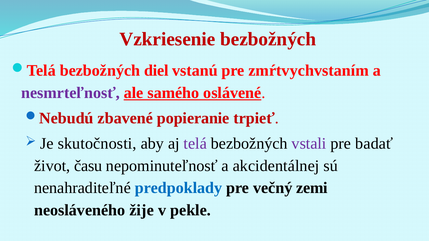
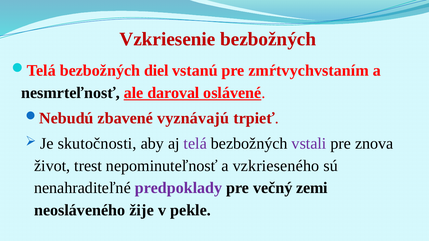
nesmrteľnosť colour: purple -> black (70, 93)
samého: samého -> daroval (173, 93)
popieranie: popieranie -> vyznávajú (193, 118)
badať: badať -> znova (374, 144)
času: času -> trest (88, 166)
akcidentálnej: akcidentálnej -> vzkrieseného (276, 166)
predpoklady colour: blue -> purple (179, 188)
